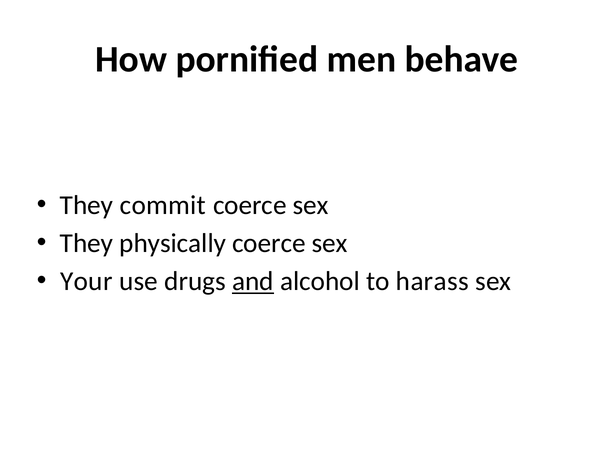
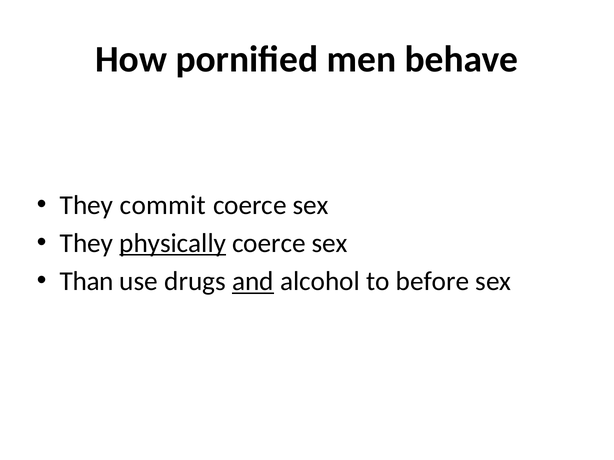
physically underline: none -> present (173, 243)
Your: Your -> Than (87, 282)
harass: harass -> before (432, 282)
